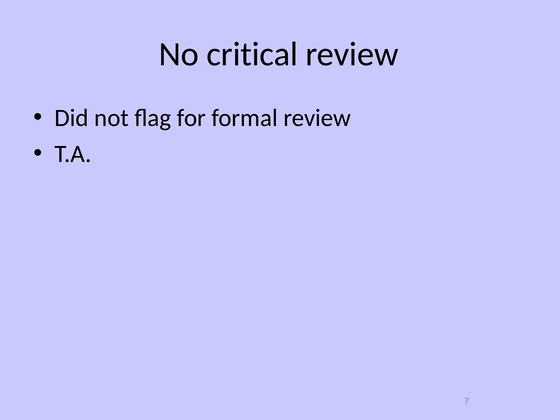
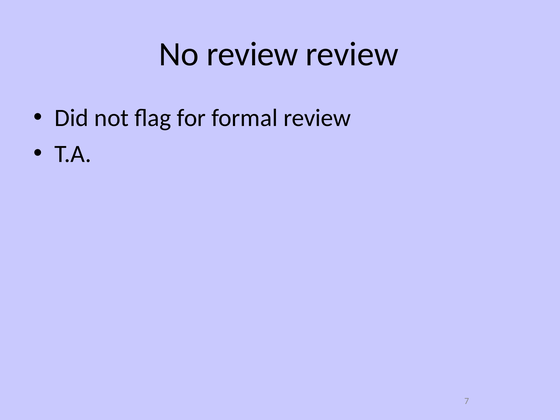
No critical: critical -> review (252, 54)
